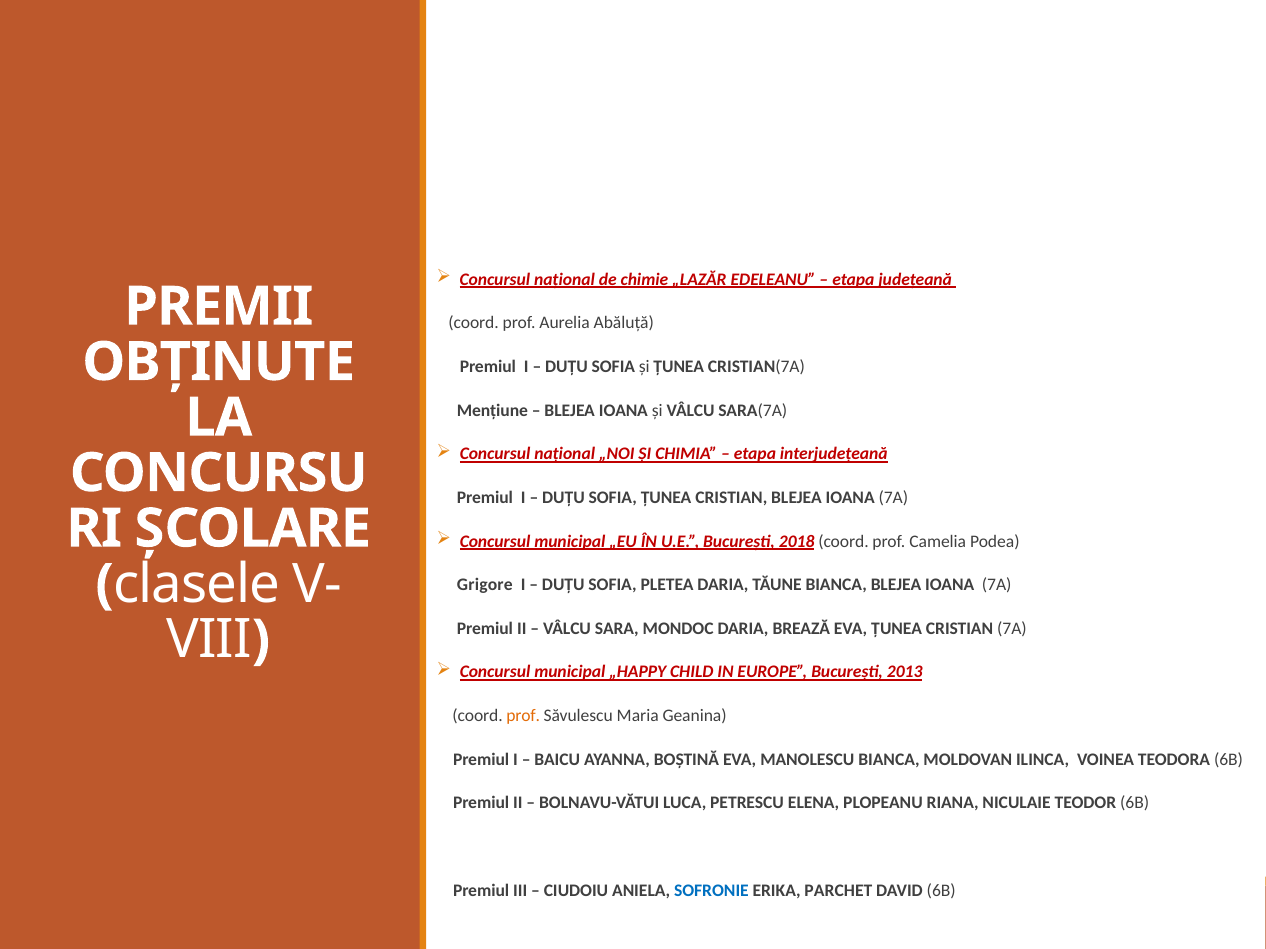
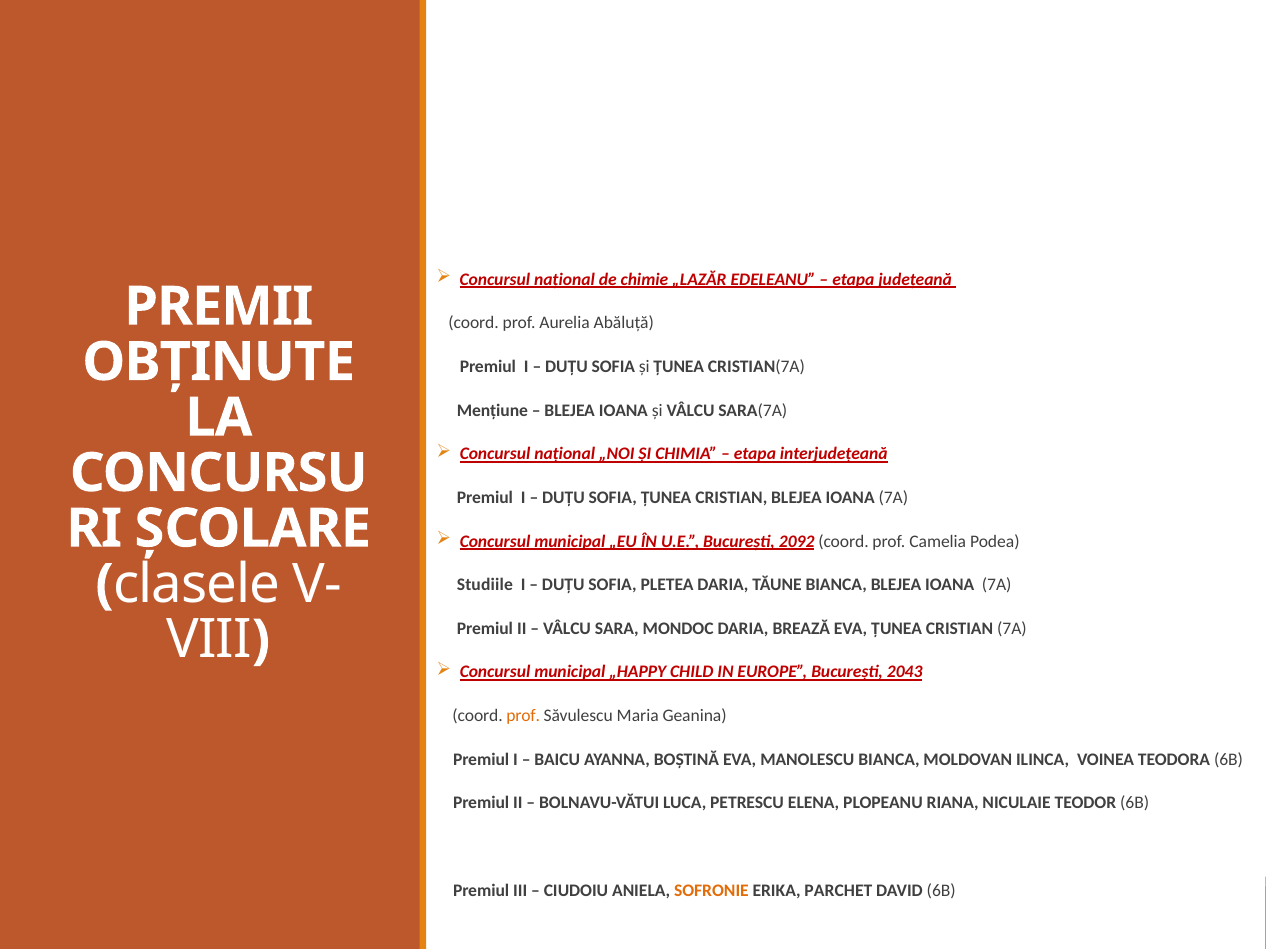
2018: 2018 -> 2092 (797, 542)
Grigore: Grigore -> Studiile (485, 585)
2013: 2013 -> 2043 (905, 673)
SOFRONIE colour: blue -> orange (711, 891)
